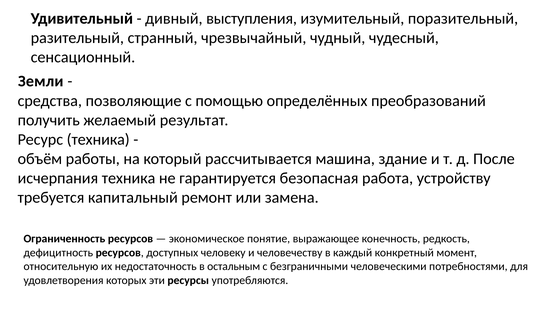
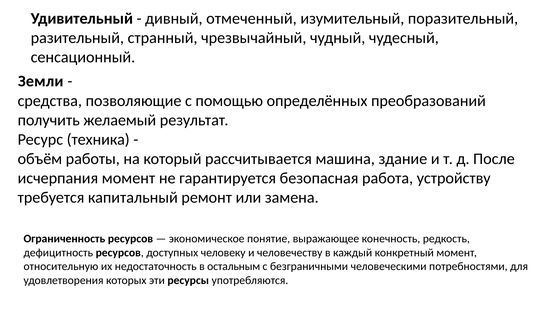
выступления: выступления -> отмеченный (251, 19)
исчерпания техника: техника -> момент (129, 178)
